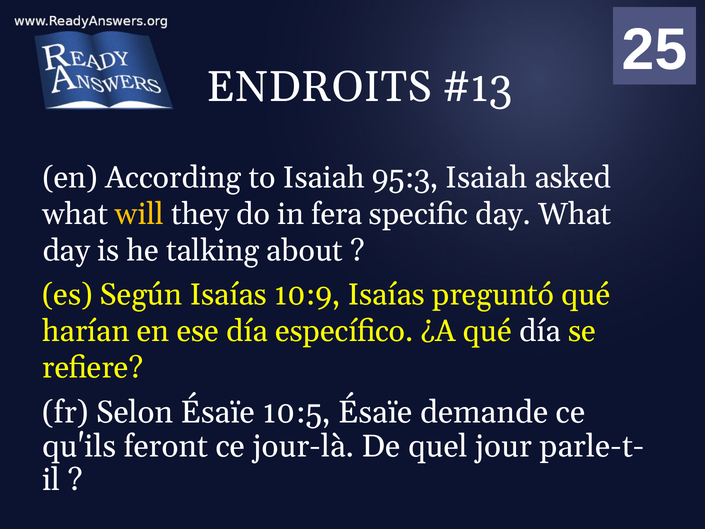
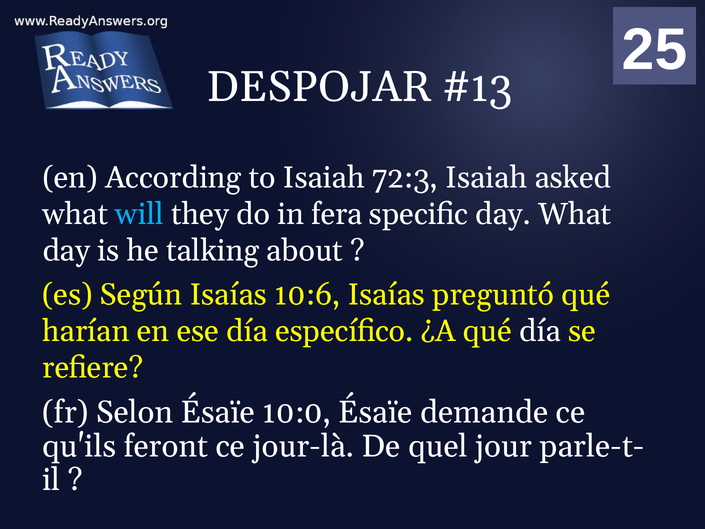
ENDROITS: ENDROITS -> DESPOJAR (319, 87)
95:3: 95:3 -> 72:3 (405, 178)
will colour: yellow -> light blue (140, 214)
10:9: 10:9 -> 10:6 (307, 295)
10:5: 10:5 -> 10:0 (297, 412)
